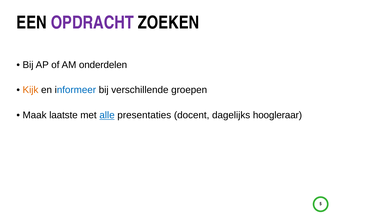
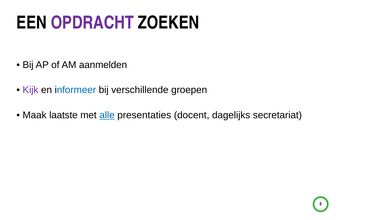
onderdelen: onderdelen -> aanmelden (103, 65)
Kijk colour: orange -> purple (30, 90)
hoogleraar: hoogleraar -> secretariat (277, 115)
